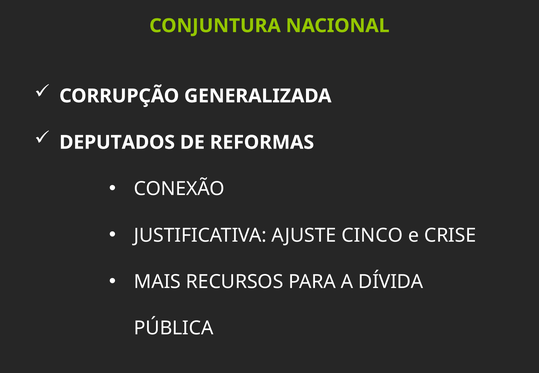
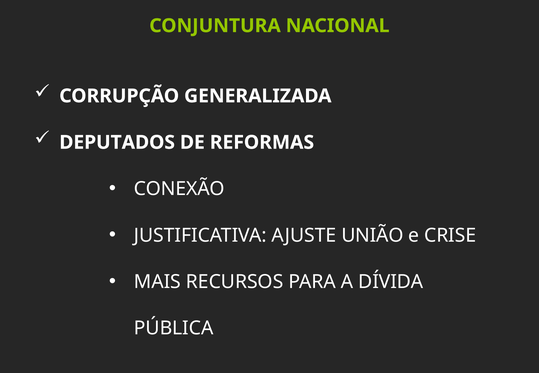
CINCO: CINCO -> UNIÃO (372, 235)
